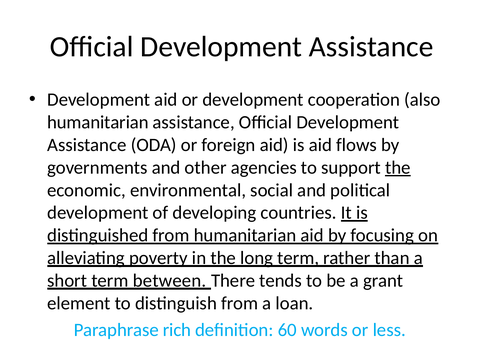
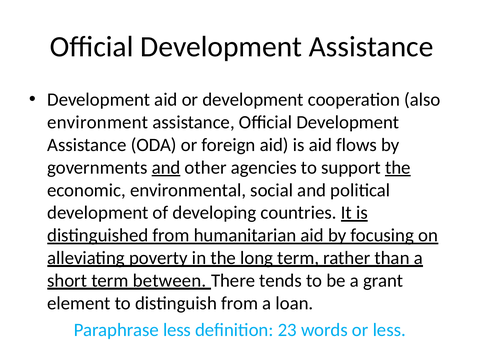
humanitarian: humanitarian -> environment (98, 122)
and underline: none -> present (166, 168)
Paraphrase rich: rich -> less (177, 330)
60: 60 -> 23 (287, 330)
